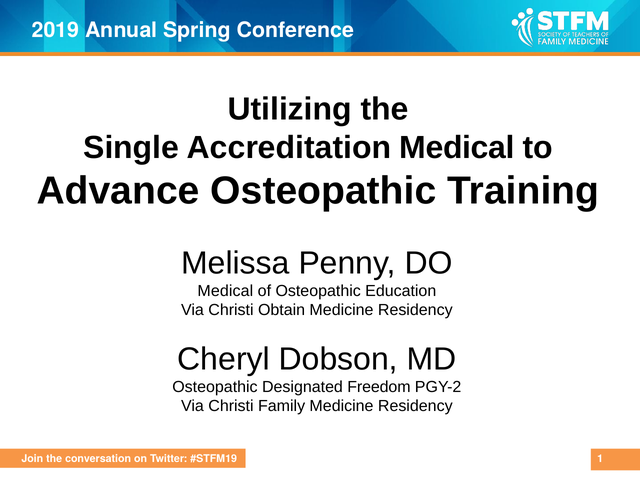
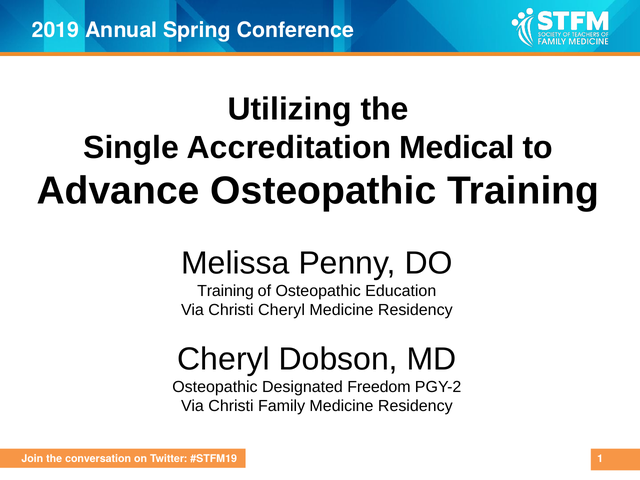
Medical: Medical -> Training (225, 291)
Christi Obtain: Obtain -> Cheryl (282, 310)
